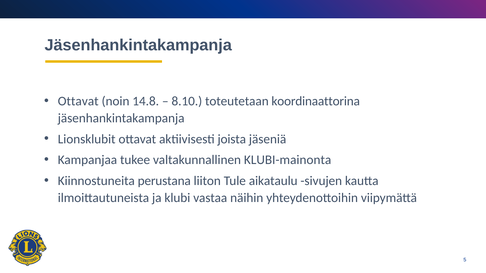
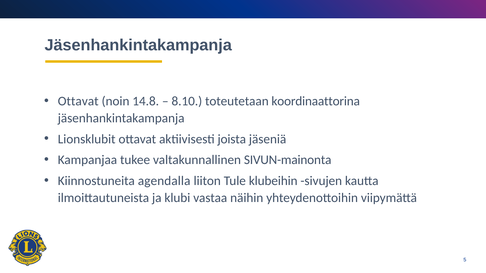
KLUBI-mainonta: KLUBI-mainonta -> SIVUN-mainonta (288, 160)
perustana: perustana -> agendalla (164, 181)
aikataulu: aikataulu -> klubeihin (273, 181)
